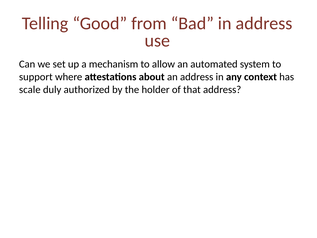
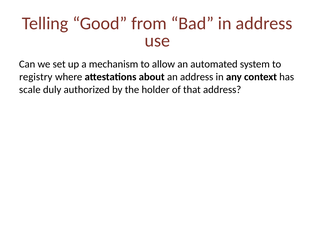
support: support -> registry (36, 77)
